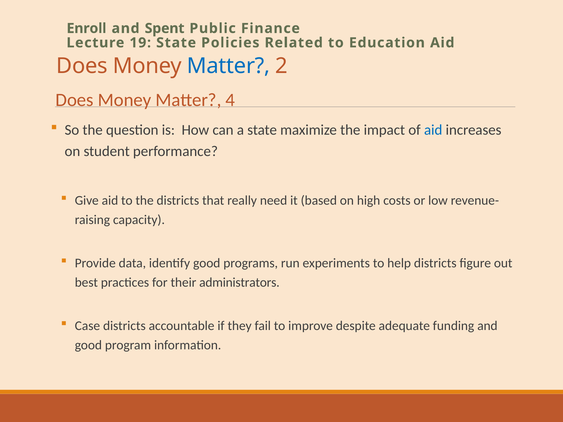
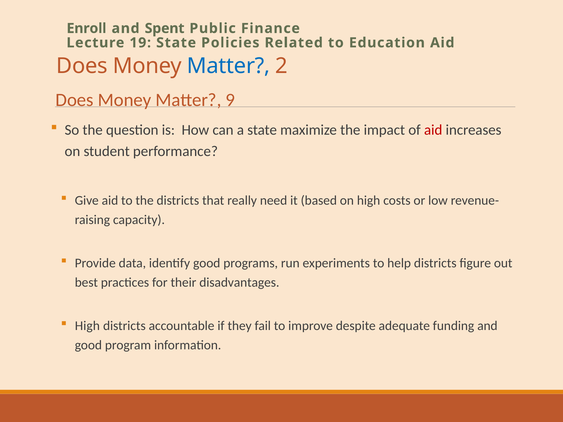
4: 4 -> 9 (230, 100)
aid colour: blue -> red (433, 130)
administrators: administrators -> disadvantages (239, 282)
Case: Case -> High (87, 326)
